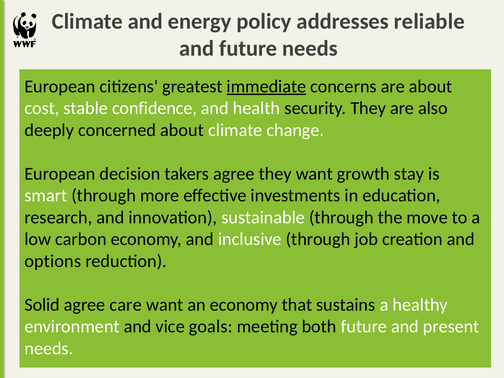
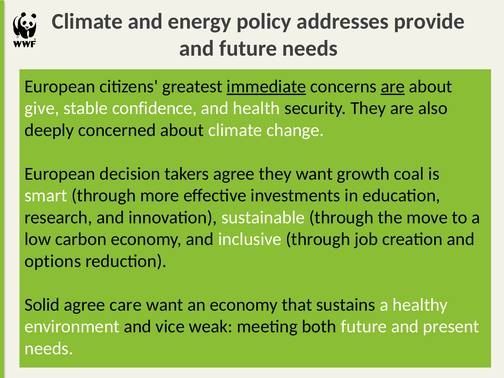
reliable: reliable -> provide (429, 21)
are underline: none -> present (393, 87)
cost: cost -> give (42, 108)
stay: stay -> coal (409, 174)
goals: goals -> weak (211, 327)
